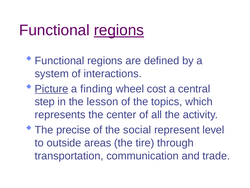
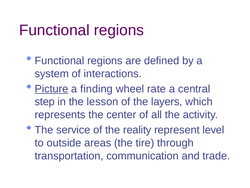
regions underline: present -> none (119, 30)
cost: cost -> rate (157, 89)
topics: topics -> layers (167, 102)
precise: precise -> service (73, 130)
social: social -> reality (137, 130)
